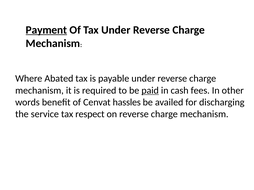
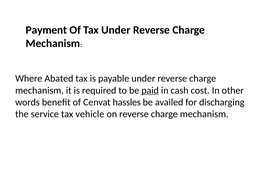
Payment underline: present -> none (46, 30)
fees: fees -> cost (200, 91)
respect: respect -> vehicle (90, 114)
